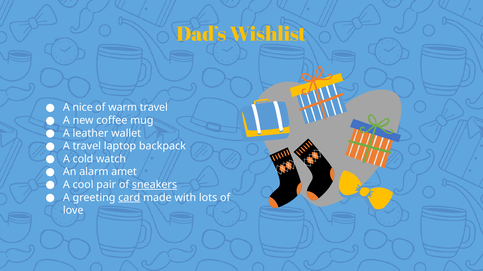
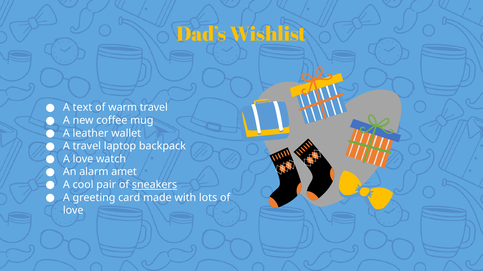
nice: nice -> text (82, 108)
A cold: cold -> love (83, 159)
card underline: present -> none (129, 198)
